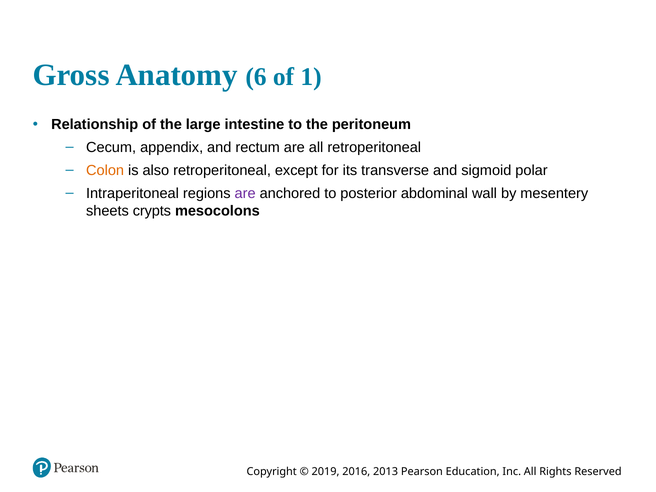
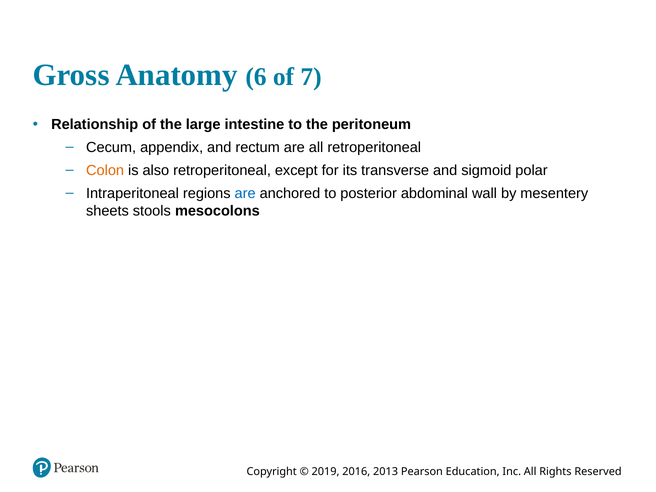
1: 1 -> 7 (311, 77)
are colour: purple -> blue (245, 193)
crypts: crypts -> stools (152, 211)
